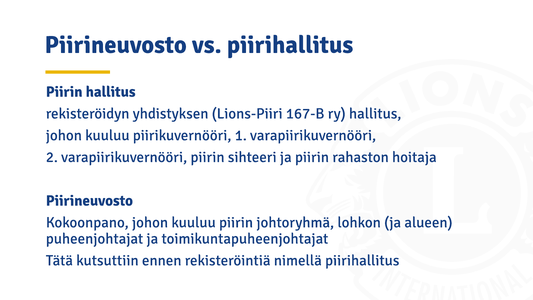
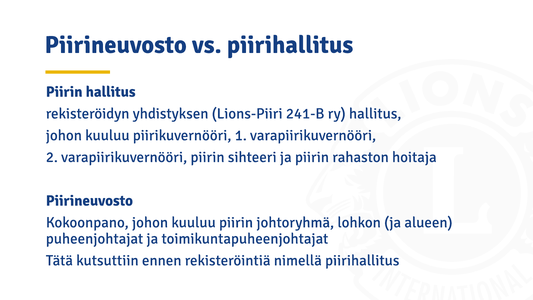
167-B: 167-B -> 241-B (305, 113)
